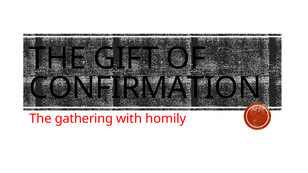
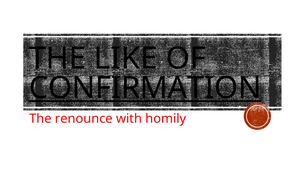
GIFT: GIFT -> LIKE (126, 58)
CONFIRMATION underline: none -> present (145, 88)
gathering: gathering -> renounce (84, 119)
